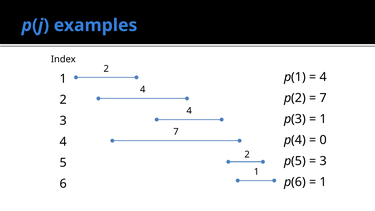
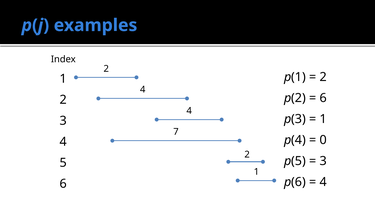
4: 4 -> 2 (323, 77)
7: 7 -> 6 (323, 98)
1: 1 -> 4 (323, 182)
